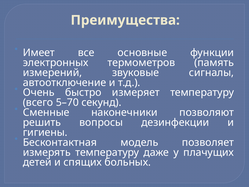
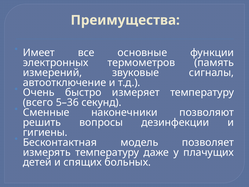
5–70: 5–70 -> 5–36 (67, 102)
